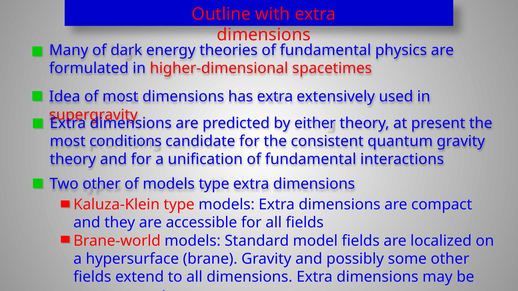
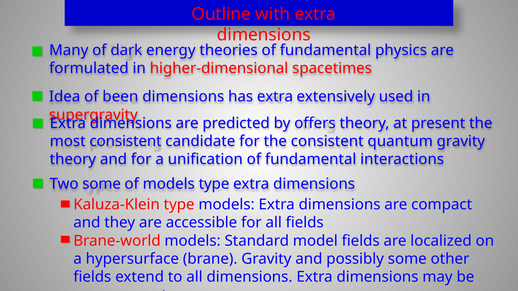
of most: most -> been (120, 97)
either: either -> offers (315, 123)
most conditions: conditions -> consistent (126, 141)
Two other: other -> some (102, 184)
